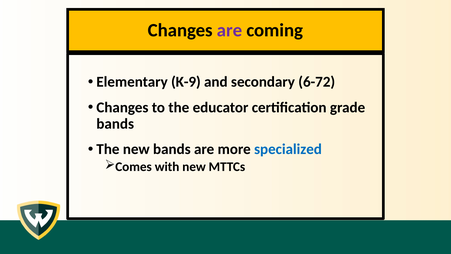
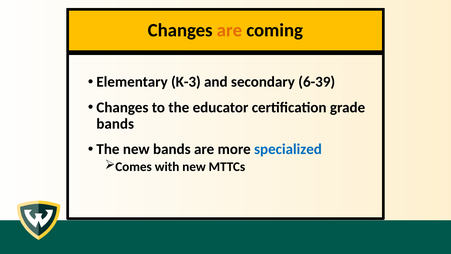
are colour: purple -> orange (230, 30)
K-9: K-9 -> K-3 (186, 82)
6-72: 6-72 -> 6-39 (317, 82)
